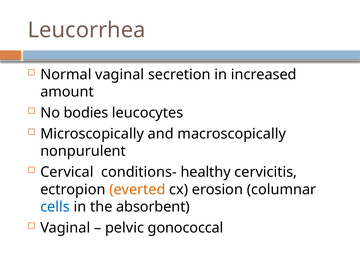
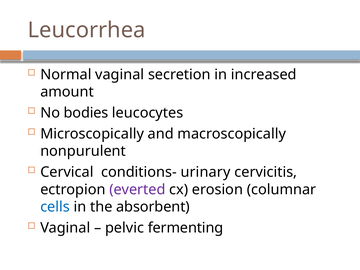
healthy: healthy -> urinary (205, 172)
everted colour: orange -> purple (137, 190)
gonococcal: gonococcal -> fermenting (186, 228)
